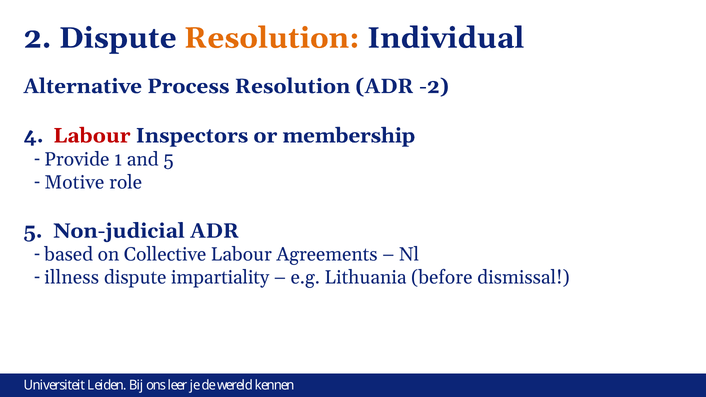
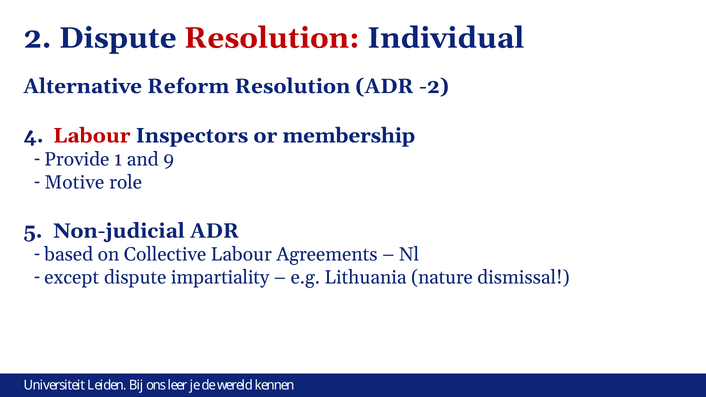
Resolution colour: orange -> red (272, 38)
Process: Process -> Reform (188, 86)
and 5: 5 -> 9 (169, 159)
illness: illness -> except (72, 278)
before: before -> nature (442, 278)
